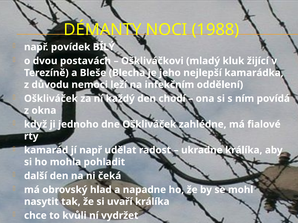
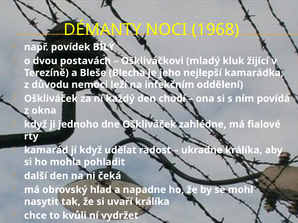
1988: 1988 -> 1968 (215, 30)
jí např: např -> když (91, 150)
